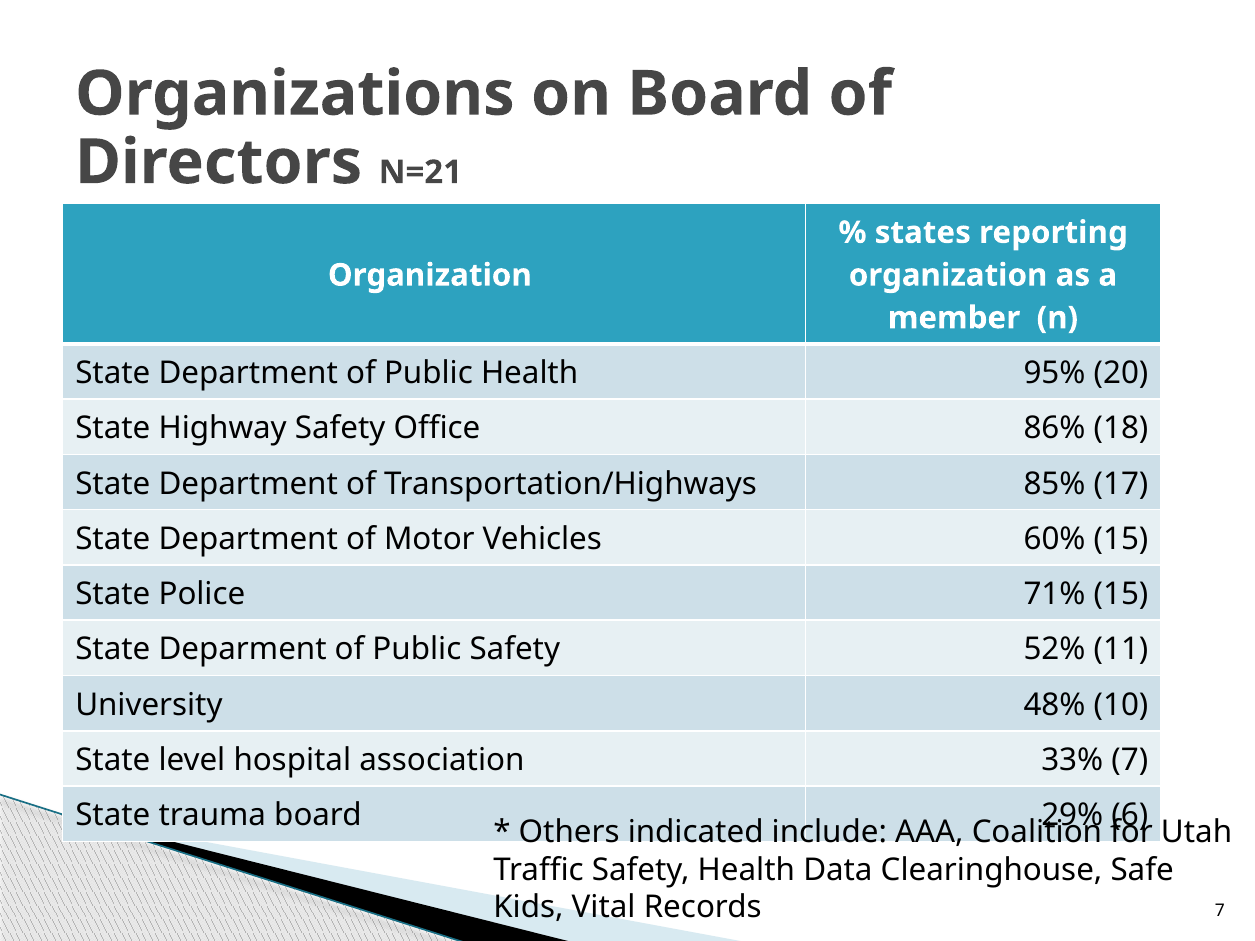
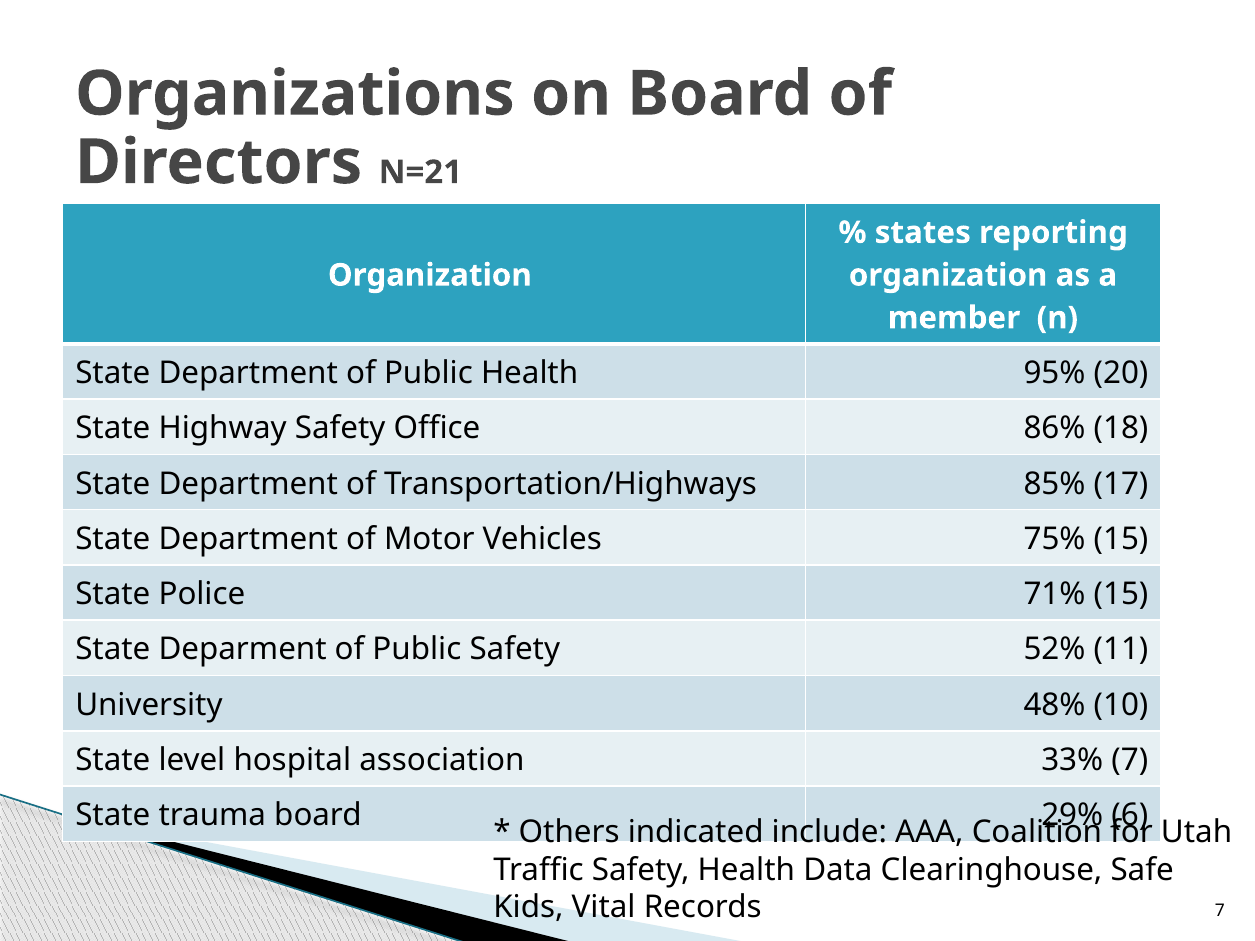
60%: 60% -> 75% (1055, 539)
